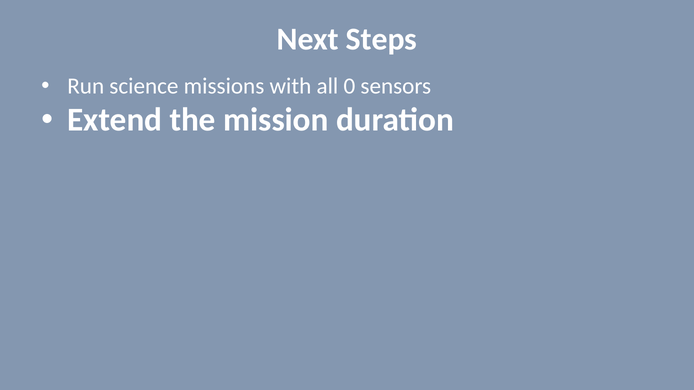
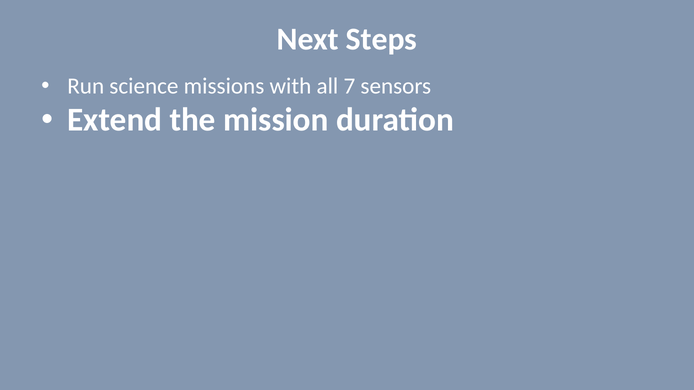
0: 0 -> 7 (349, 86)
